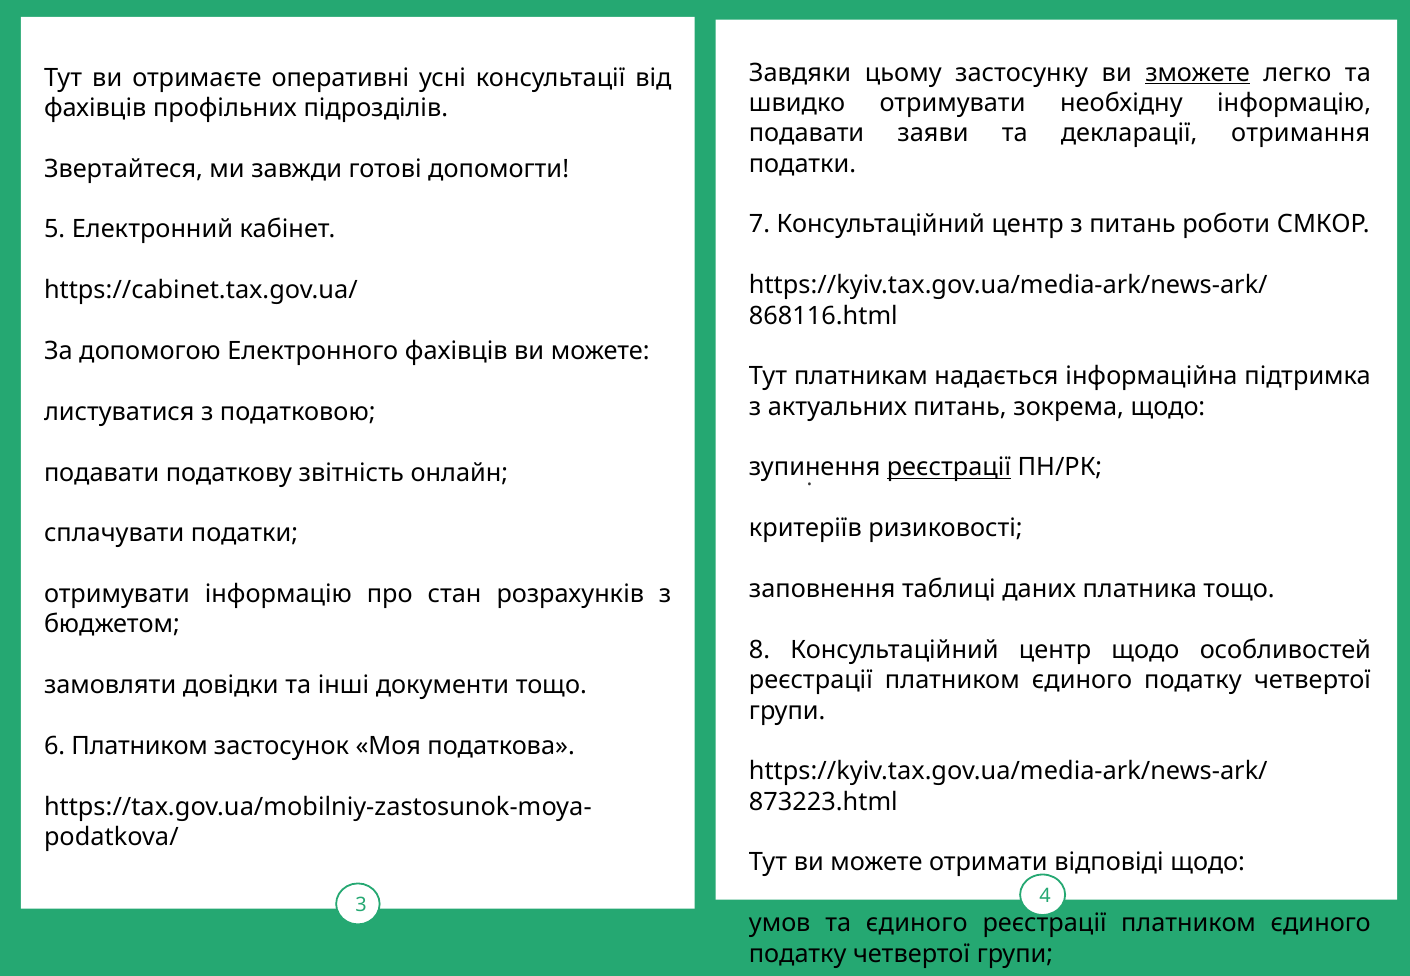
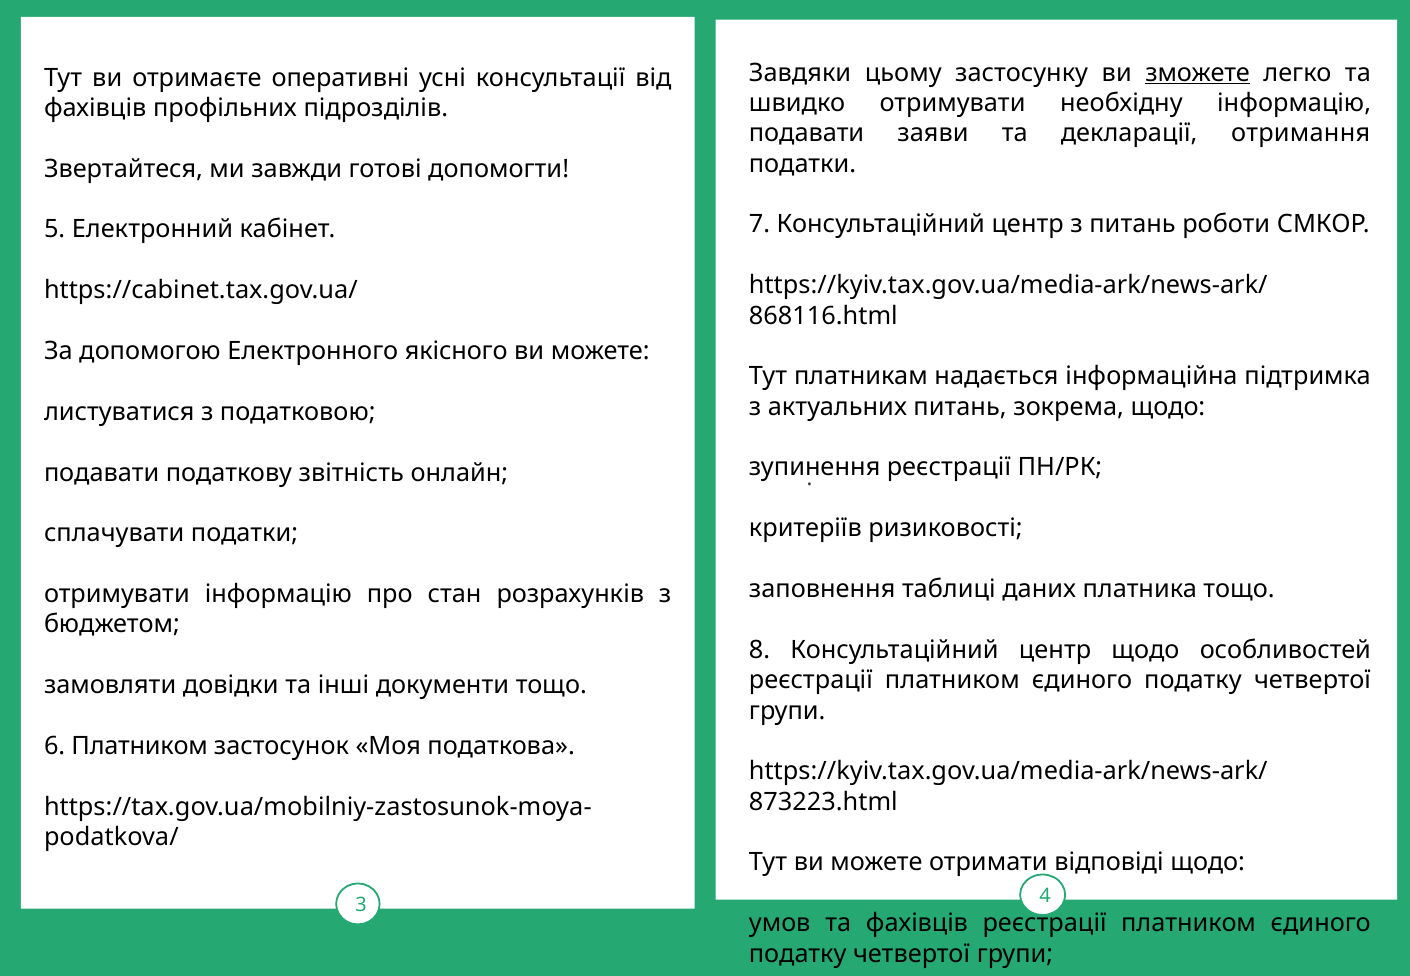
Електронного фахівців: фахівців -> якісного (456, 351)
реєстрації underline: present -> none (949, 468)
та єдиного: єдиного -> фахівців (917, 923)
